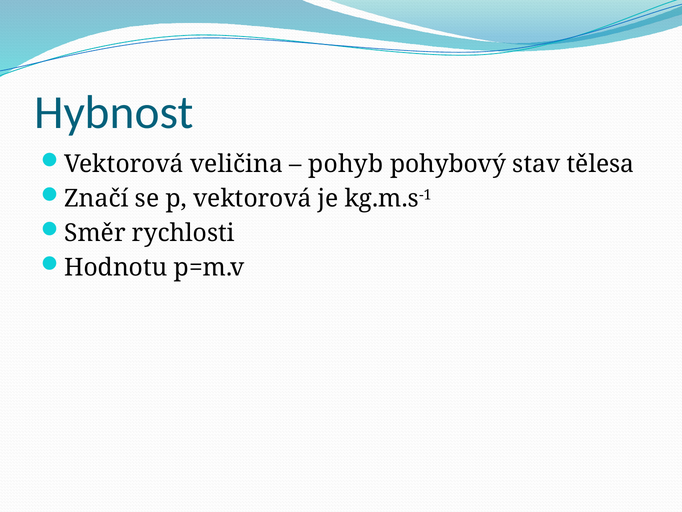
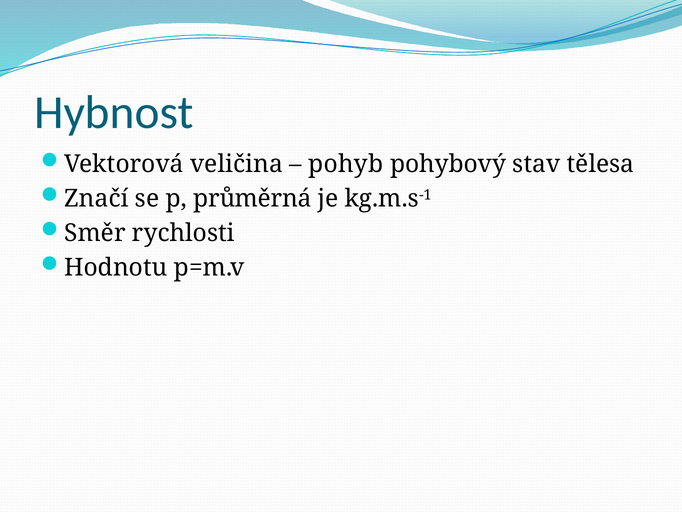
p vektorová: vektorová -> průměrná (253, 199)
